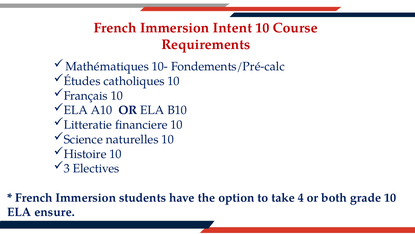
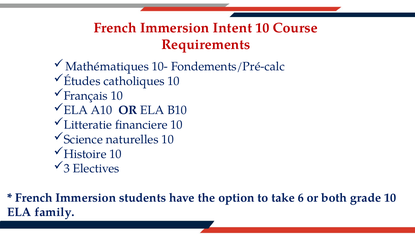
4: 4 -> 6 (301, 197)
ensure: ensure -> family (55, 212)
